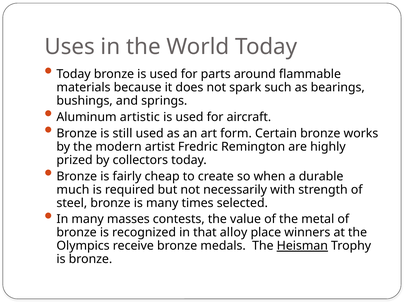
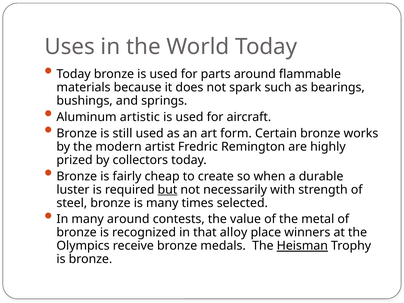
much: much -> luster (73, 190)
but underline: none -> present (167, 190)
many masses: masses -> around (128, 219)
